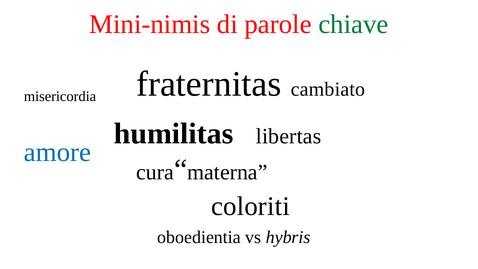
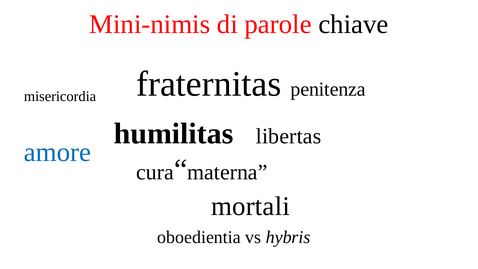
chiave colour: green -> black (353, 24)
cambiato: cambiato -> penitenza (328, 89)
coloriti: coloriti -> mortali (250, 206)
